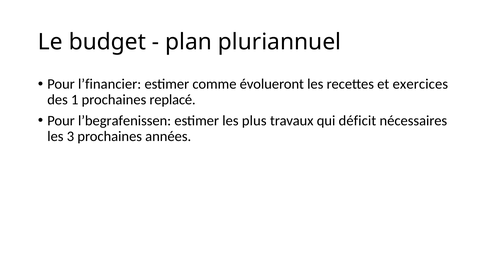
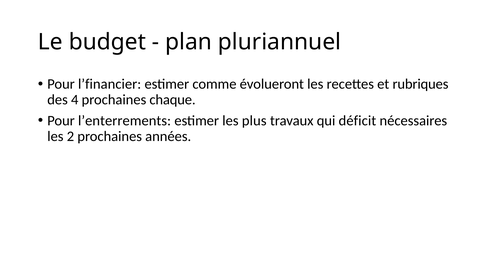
exercices: exercices -> rubriques (420, 84)
1: 1 -> 4 (75, 100)
replacé: replacé -> chaque (173, 100)
l’begrafenissen: l’begrafenissen -> l’enterrements (125, 121)
3: 3 -> 2 (70, 136)
